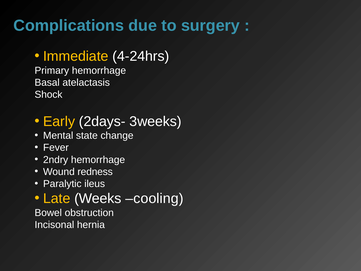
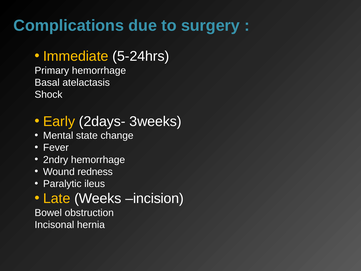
4-24hrs: 4-24hrs -> 5-24hrs (141, 56)
cooling: cooling -> incision (155, 198)
